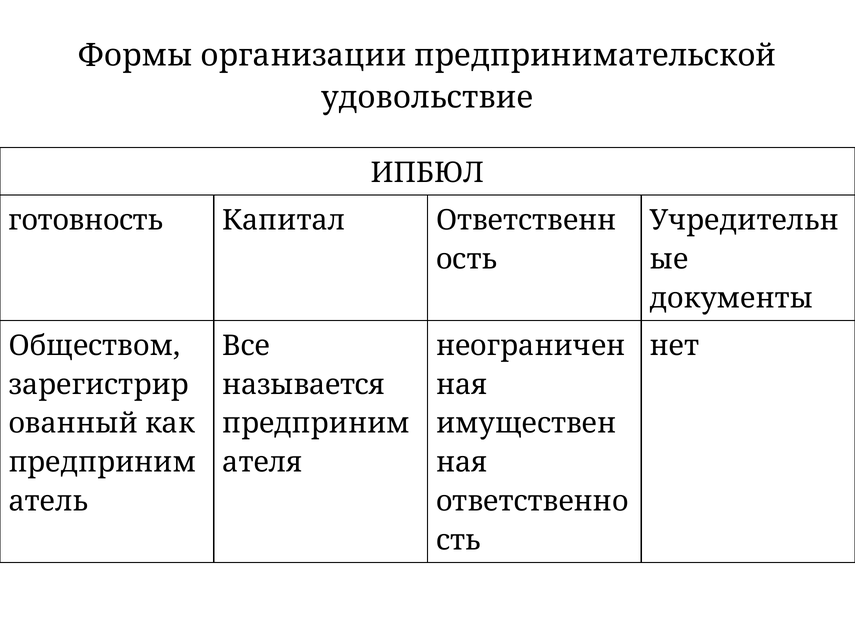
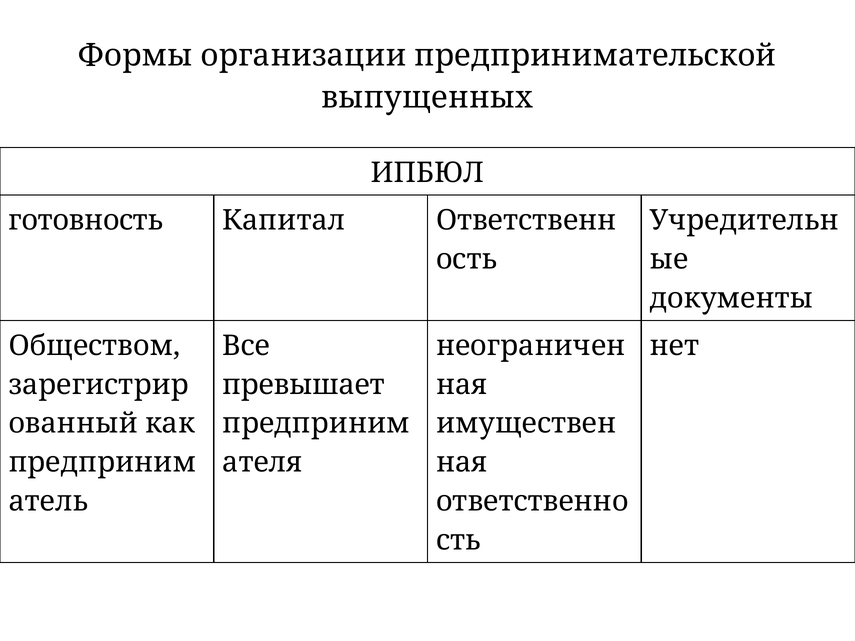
удовольствие: удовольствие -> выпущенных (427, 98)
называется: называется -> превышает (304, 385)
